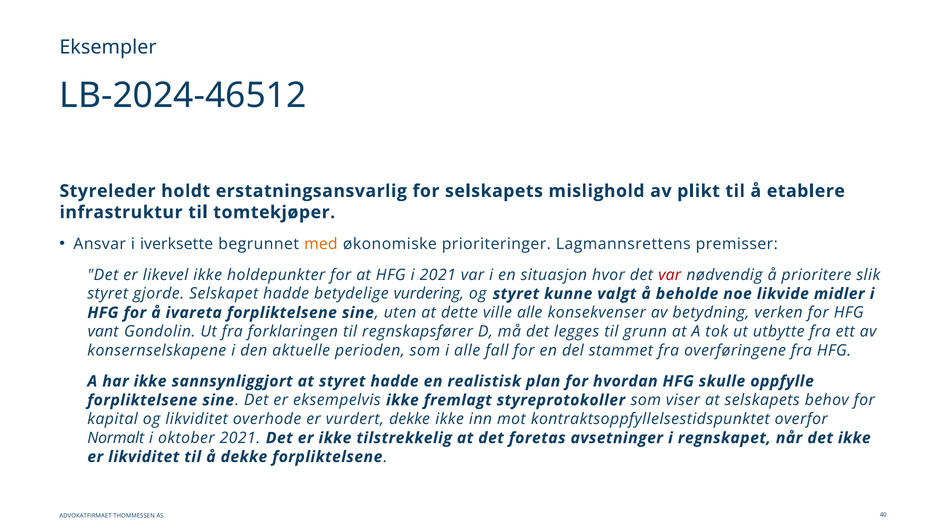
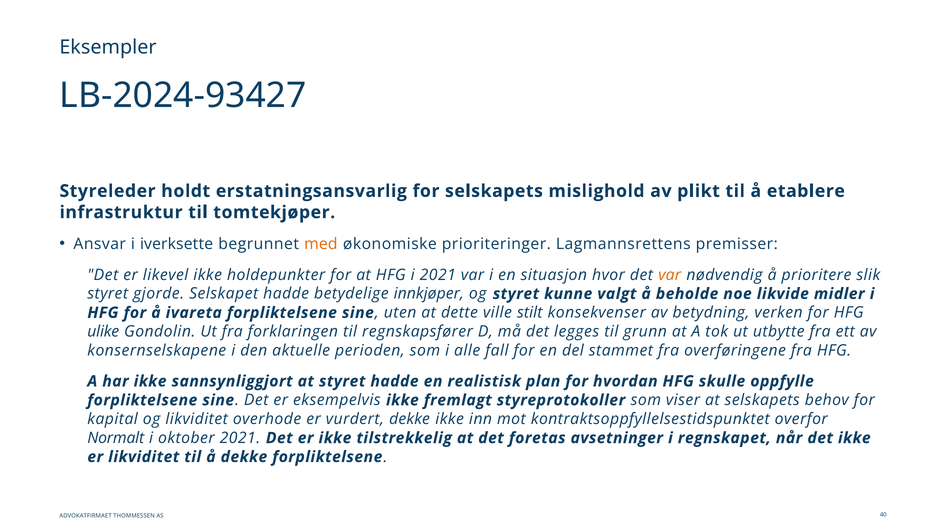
LB-2024-46512: LB-2024-46512 -> LB-2024-93427 (183, 96)
var colour: red -> orange (670, 275)
vurdering: vurdering -> innkjøper (429, 294)
ville alle: alle -> stilt (530, 313)
vant: vant -> ulike (103, 332)
